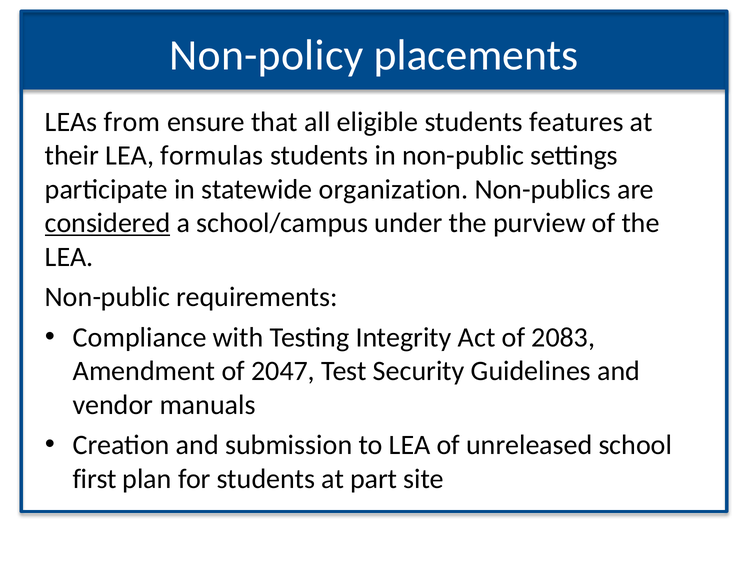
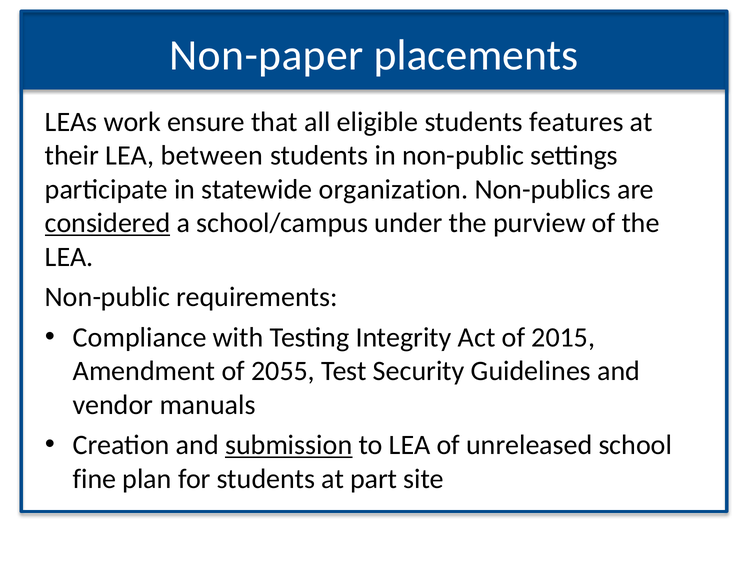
Non-policy: Non-policy -> Non-paper (266, 55)
from: from -> work (132, 122)
formulas: formulas -> between (212, 156)
2083: 2083 -> 2015 (563, 337)
2047: 2047 -> 2055 (283, 371)
submission underline: none -> present (289, 445)
first: first -> fine (95, 479)
